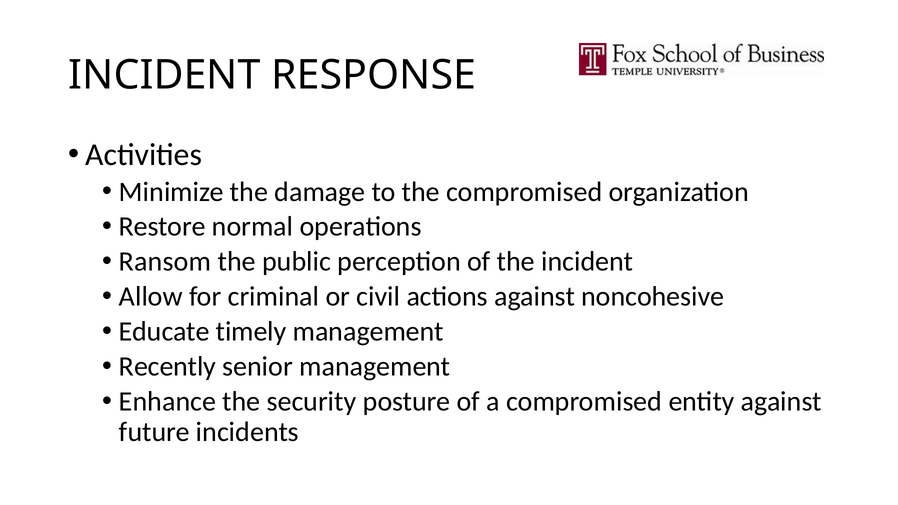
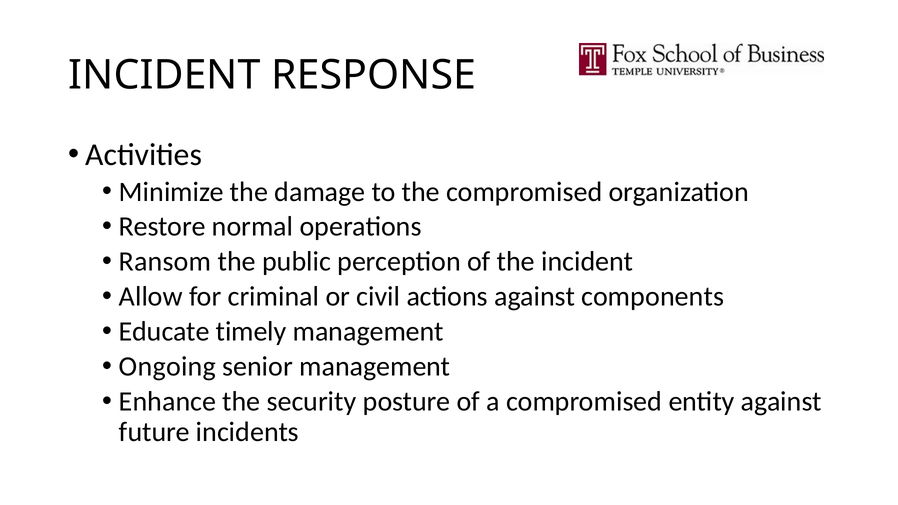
noncohesive: noncohesive -> components (653, 297)
Recently: Recently -> Ongoing (167, 367)
